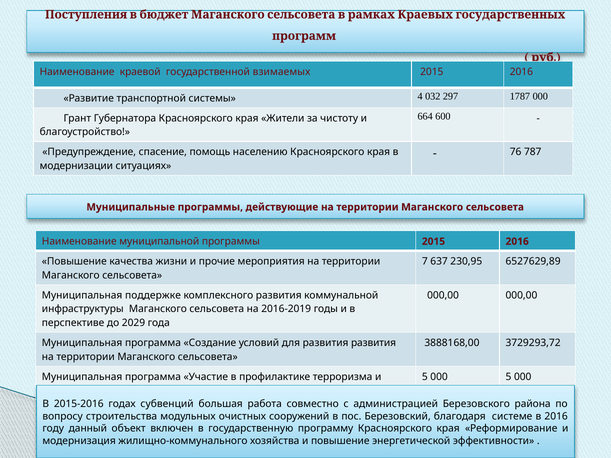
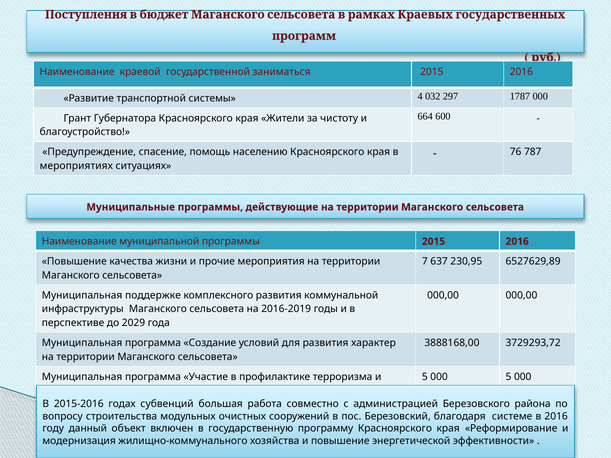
взимаемых: взимаемых -> заниматься (282, 72)
модернизации: модернизации -> мероприятиях (76, 166)
развития развития: развития -> характер (373, 343)
